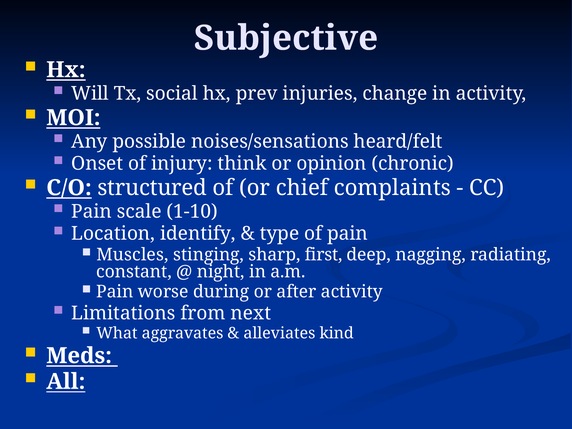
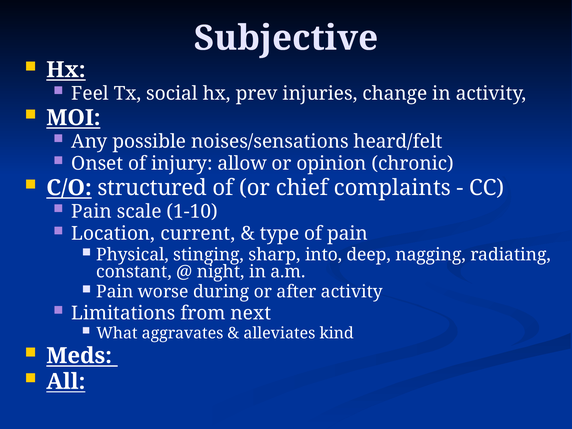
Will: Will -> Feel (90, 94)
think: think -> allow (242, 164)
identify: identify -> current (198, 234)
Muscles: Muscles -> Physical (133, 255)
first: first -> into (324, 255)
